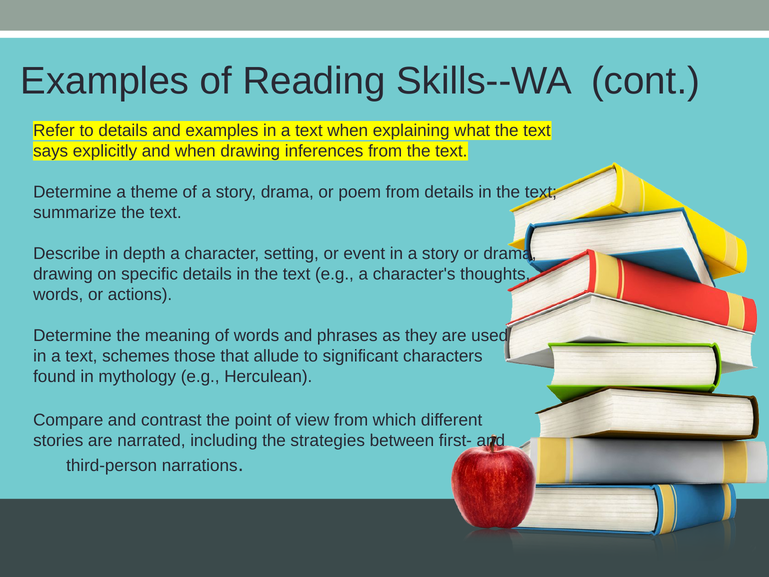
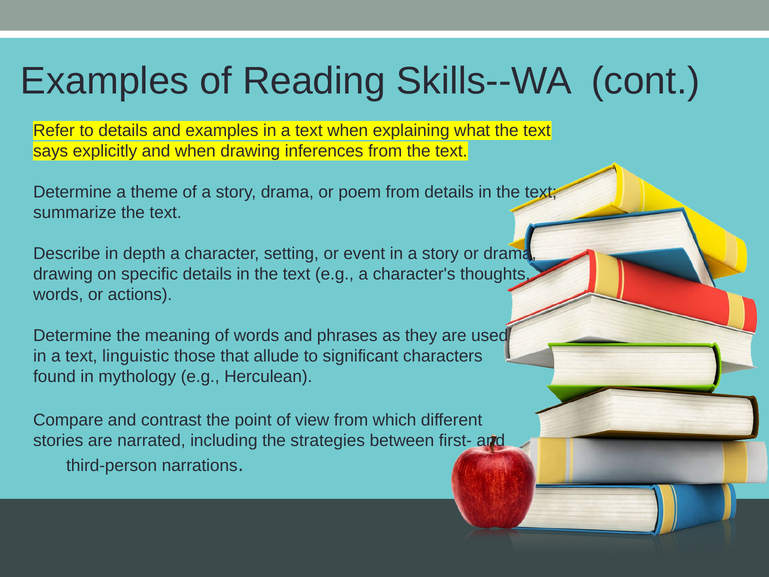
schemes: schemes -> linguistic (136, 356)
